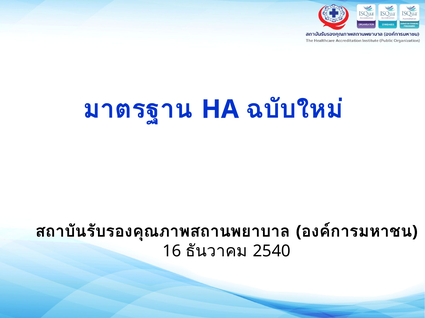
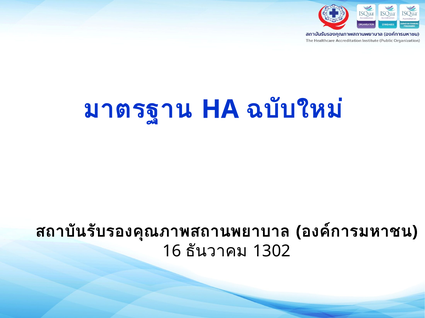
2540: 2540 -> 1302 (272, 252)
